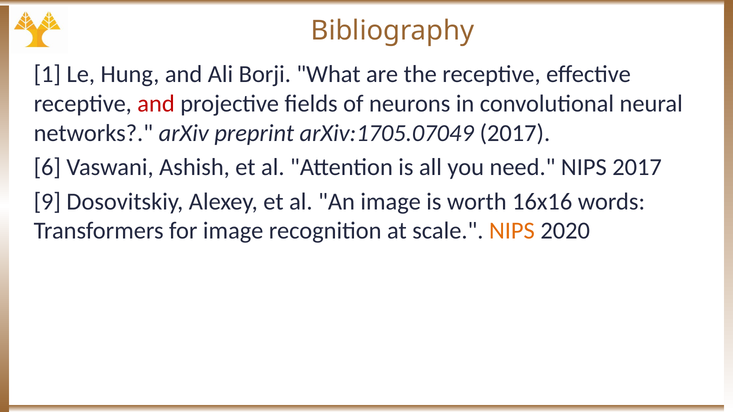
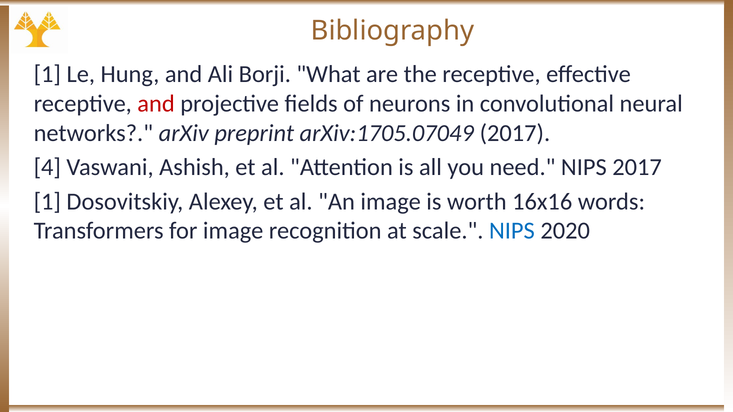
6: 6 -> 4 (47, 167)
9: 9 -> 1 (47, 202)
NIPS colour: orange -> blue (512, 231)
